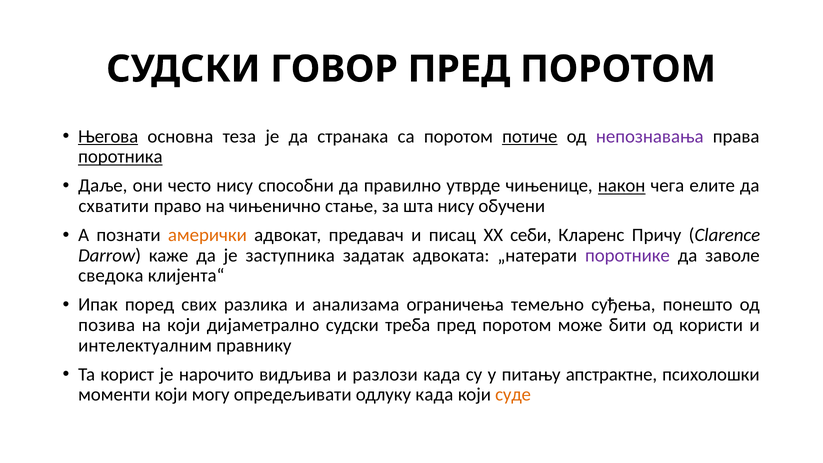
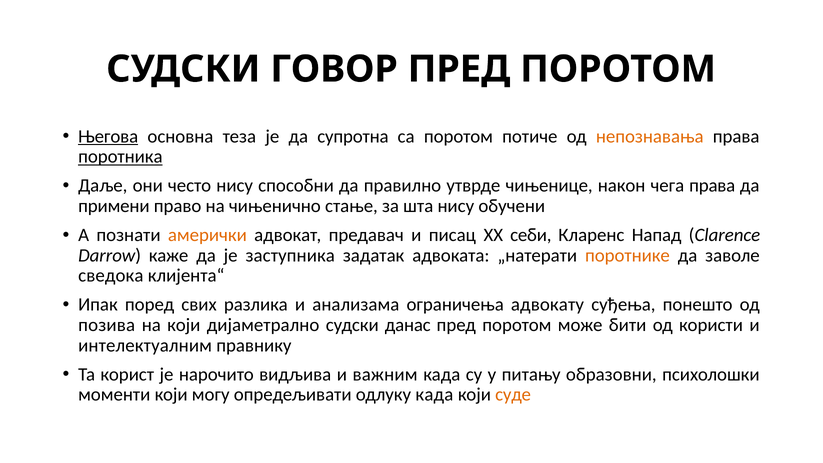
странака: странака -> супротна (353, 136)
потиче underline: present -> none (530, 136)
непознавања colour: purple -> orange (650, 136)
након underline: present -> none (622, 186)
чега елите: елите -> права (712, 186)
схватити: схватити -> примени (114, 206)
Причу: Причу -> Напад (657, 235)
поротнике colour: purple -> orange (627, 255)
темељно: темељно -> адвокату (547, 305)
треба: треба -> данас (408, 325)
разлози: разлози -> важним (385, 374)
апстрактне: апстрактне -> образовни (611, 374)
